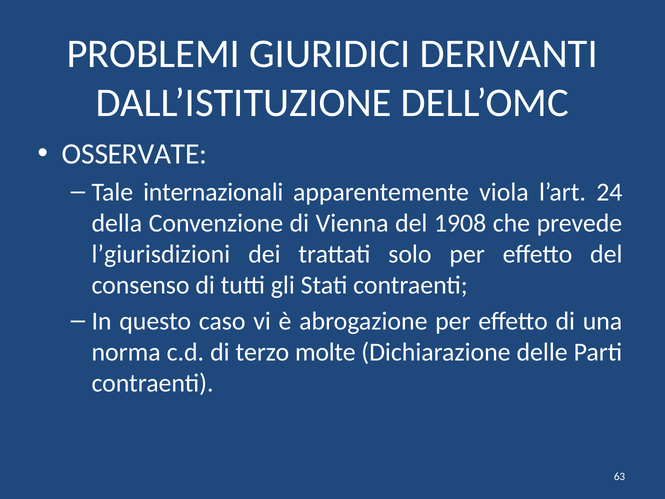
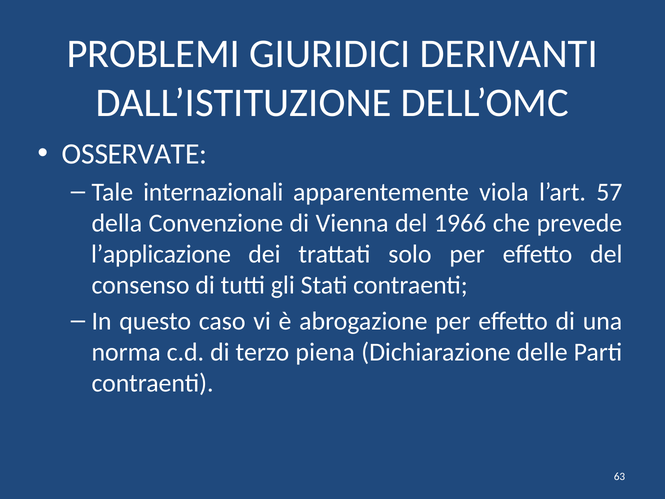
24: 24 -> 57 (609, 192)
1908: 1908 -> 1966 (460, 223)
l’giurisdizioni: l’giurisdizioni -> l’applicazione (161, 254)
molte: molte -> piena (325, 352)
